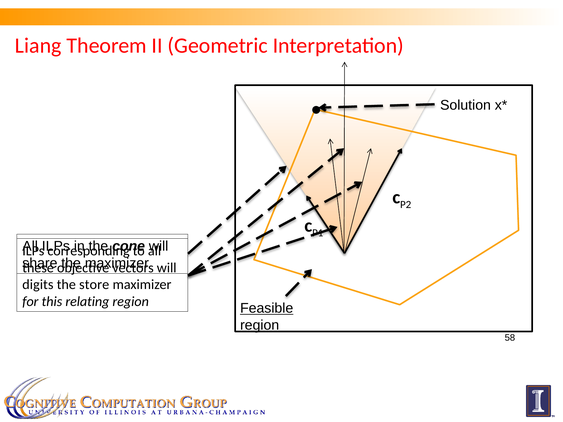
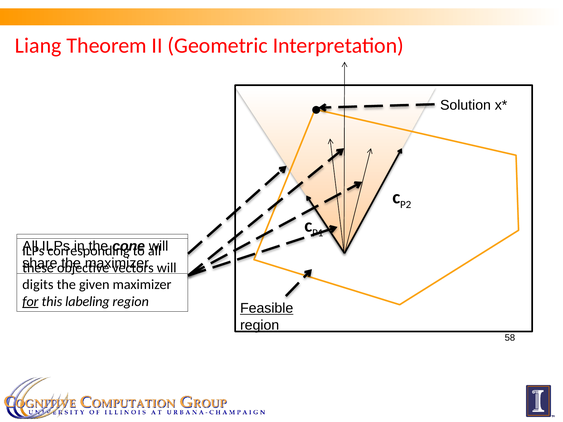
store: store -> given (94, 285)
for underline: none -> present (30, 302)
relating: relating -> labeling (87, 302)
